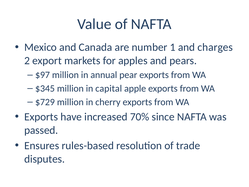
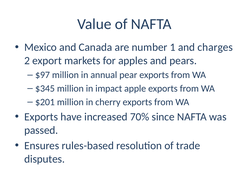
capital: capital -> impact (109, 88)
$729: $729 -> $201 (45, 102)
